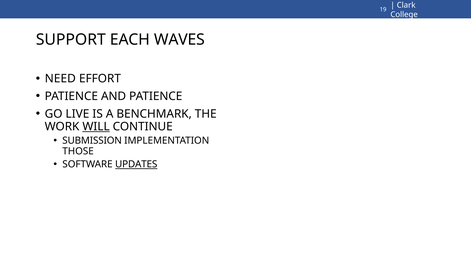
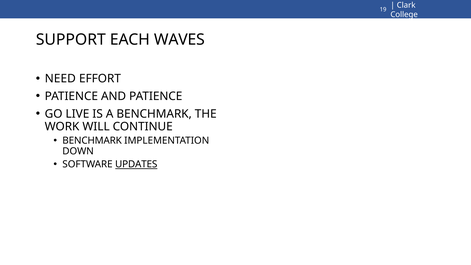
WILL underline: present -> none (96, 127)
SUBMISSION: SUBMISSION -> BENCHMARK (92, 141)
THOSE: THOSE -> DOWN (78, 151)
